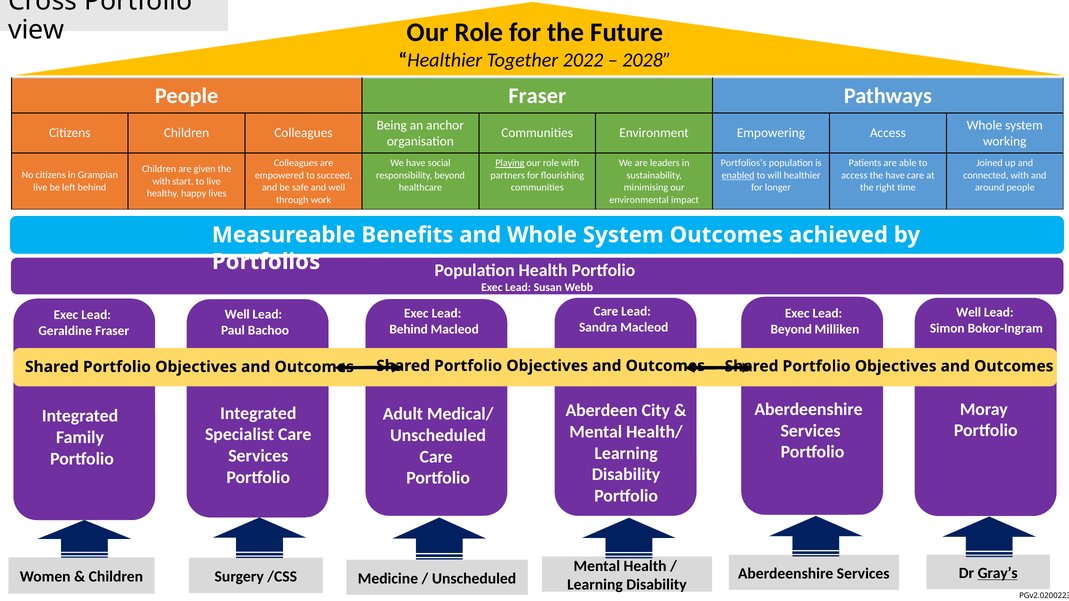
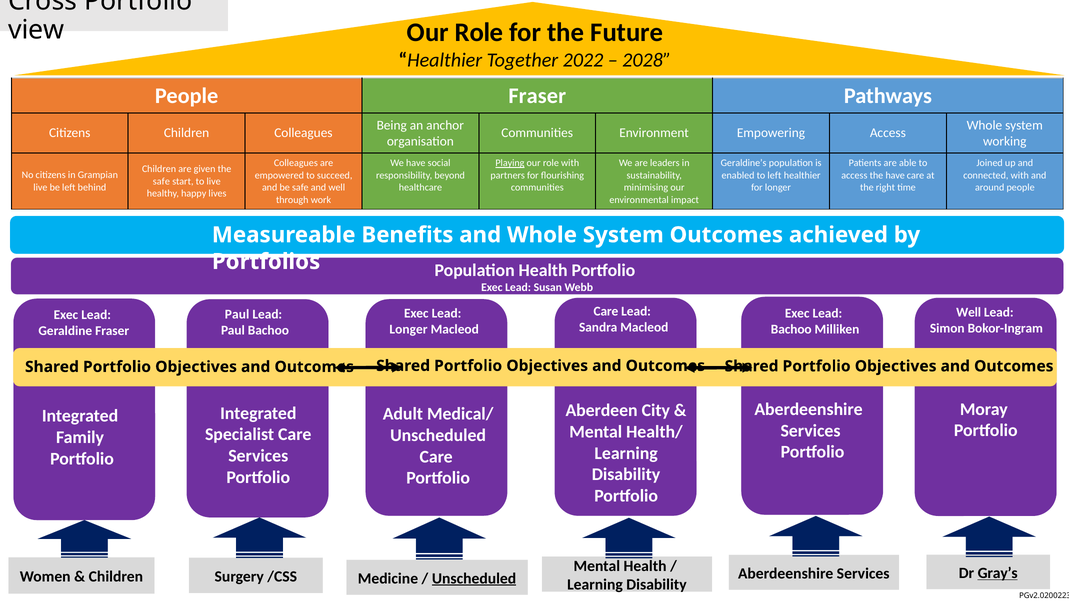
Portfolios’s: Portfolios’s -> Geraldine’s (744, 163)
enabled underline: present -> none (738, 175)
to will: will -> left (774, 175)
with: with -> safe (161, 181)
Well: Well -> Paul (237, 314)
Behind: Behind -> Longer (409, 330)
Beyond: Beyond -> Bachoo (791, 330)
Unscheduled underline: none -> present (474, 579)
